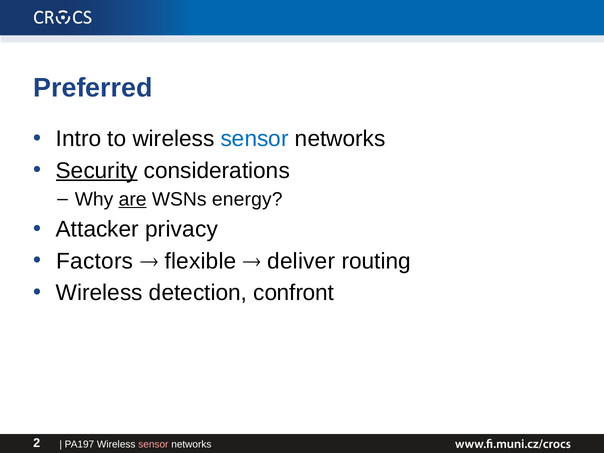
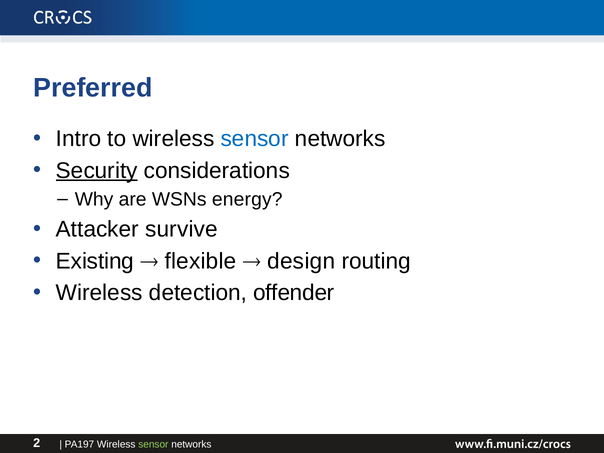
are underline: present -> none (133, 199)
privacy: privacy -> survive (182, 229)
Factors: Factors -> Existing (95, 261)
deliver: deliver -> design (301, 261)
confront: confront -> offender (294, 293)
sensor colour: pink -> light green (153, 444)
